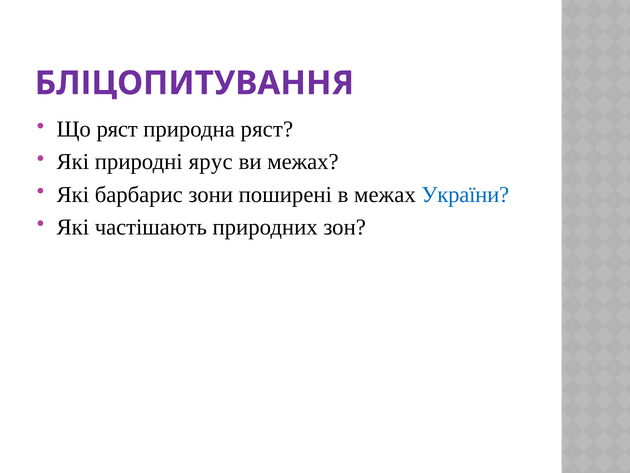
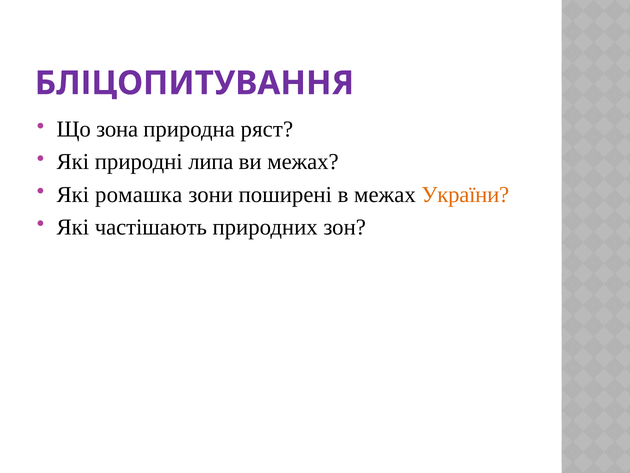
Що ряст: ряст -> зона (117, 129)
ярус: ярус -> липа (211, 162)
барбарис: барбарис -> ромашка (139, 194)
України colour: blue -> orange (465, 194)
